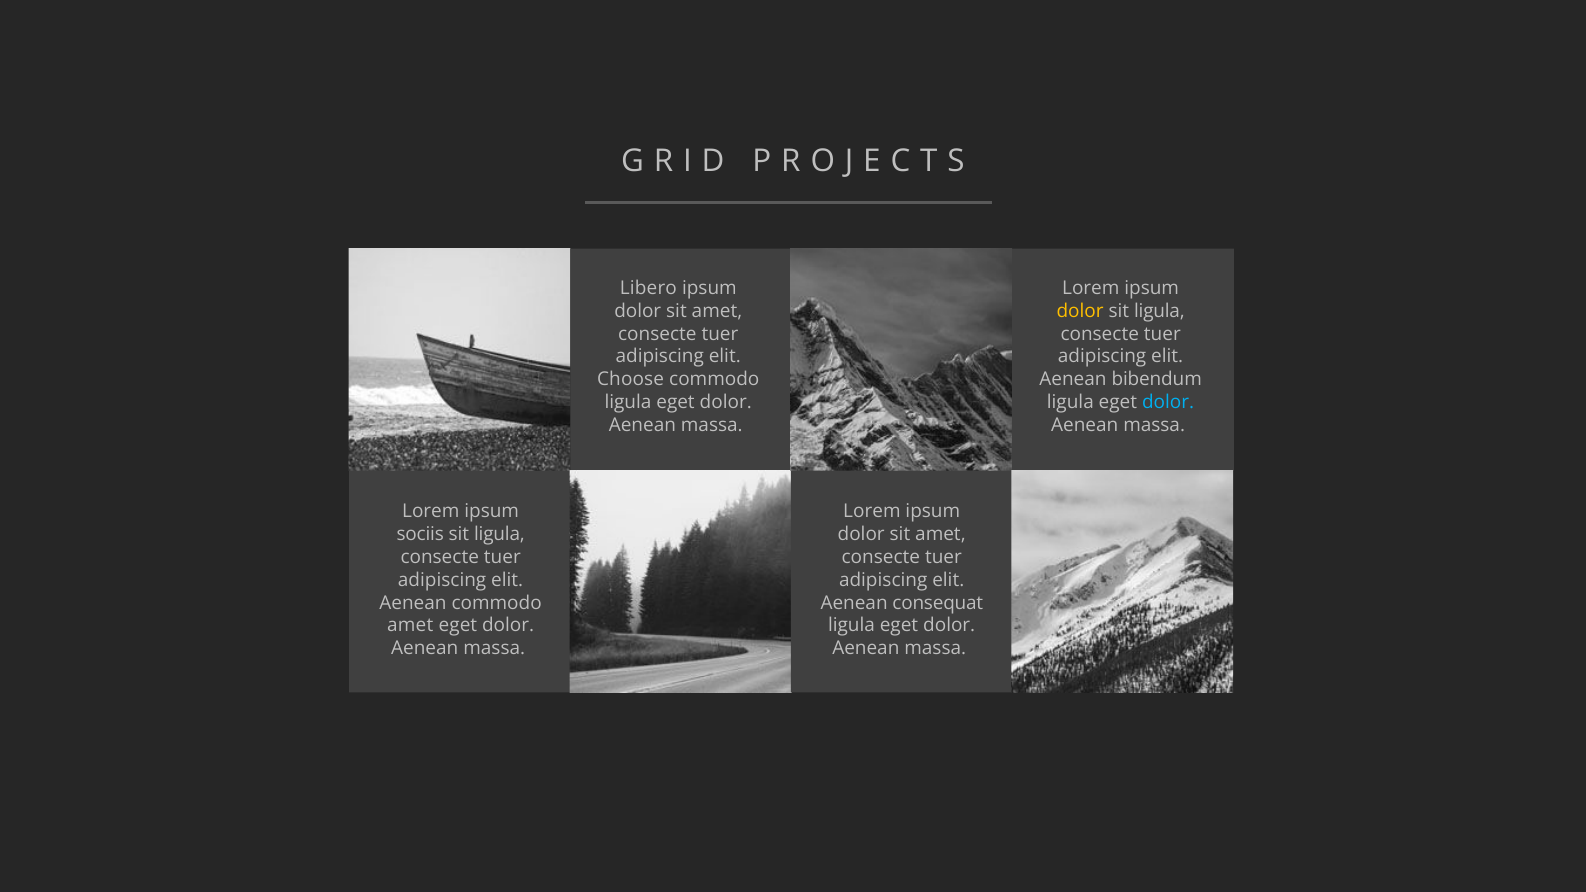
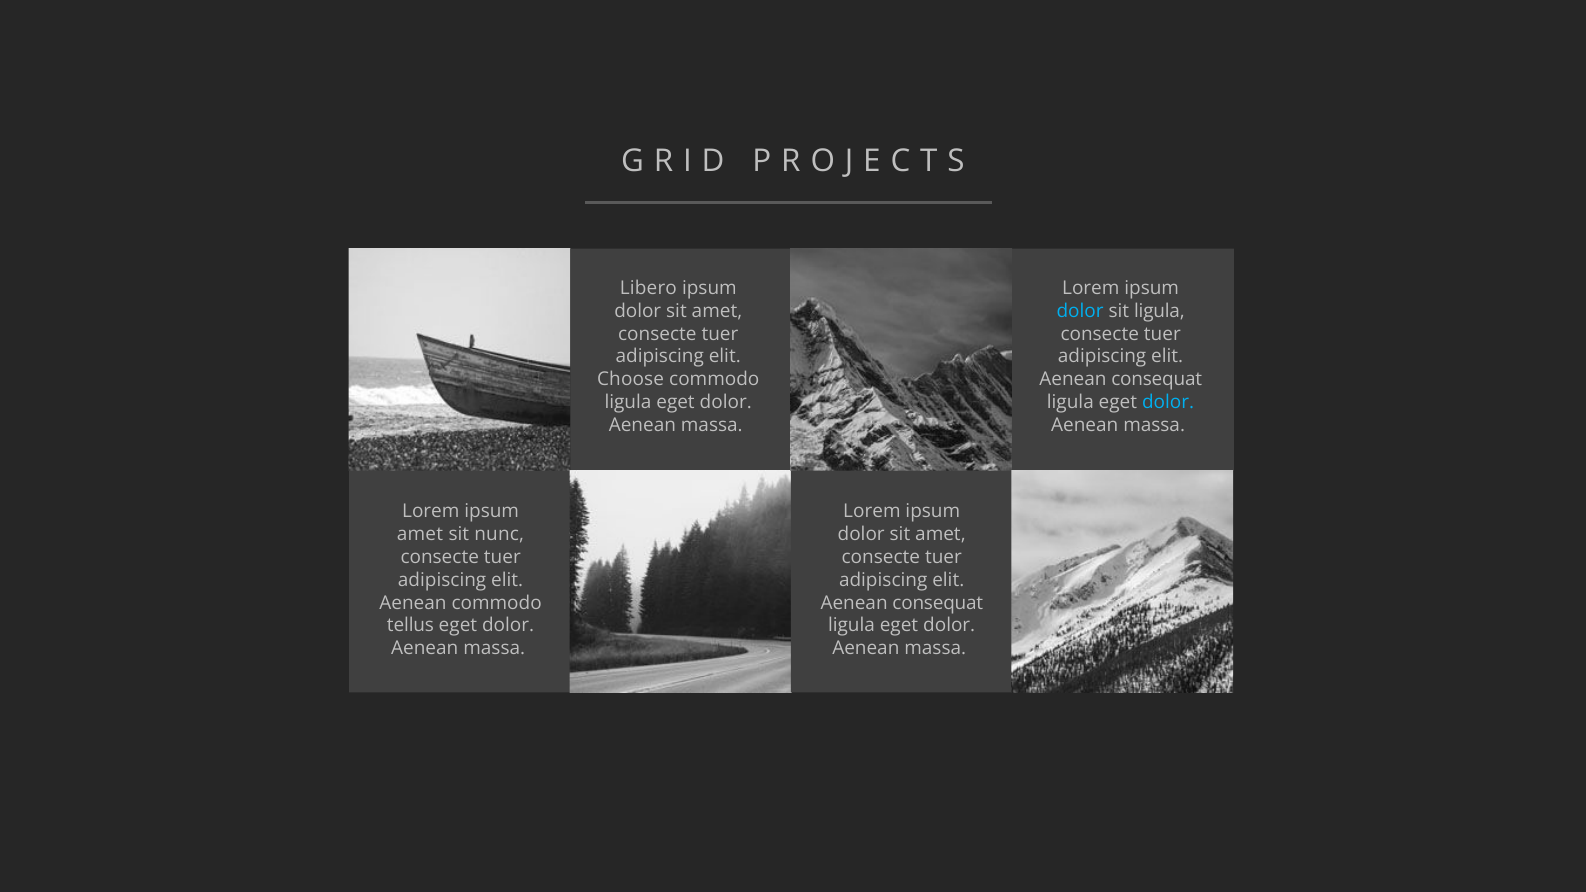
dolor colour: yellow -> light blue (1080, 311)
bibendum: bibendum -> consequat (1157, 379)
sociis: sociis -> amet (420, 534)
ligula: ligula -> nunc (499, 534)
amet: amet -> tellus (410, 626)
